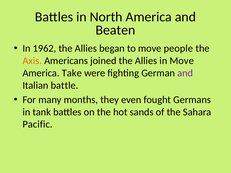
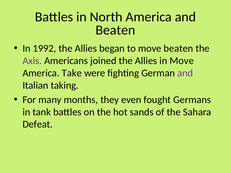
1962: 1962 -> 1992 (44, 48)
move people: people -> beaten (178, 48)
Axis colour: orange -> purple (32, 61)
battle: battle -> taking (65, 85)
Pacific: Pacific -> Defeat (38, 124)
